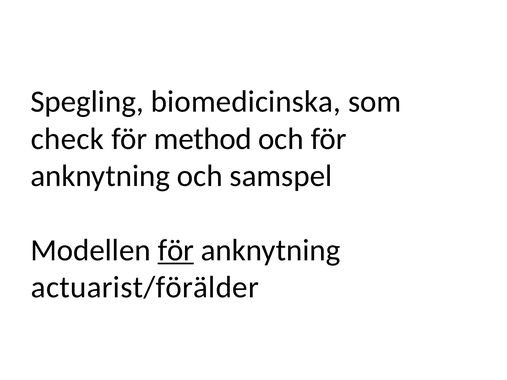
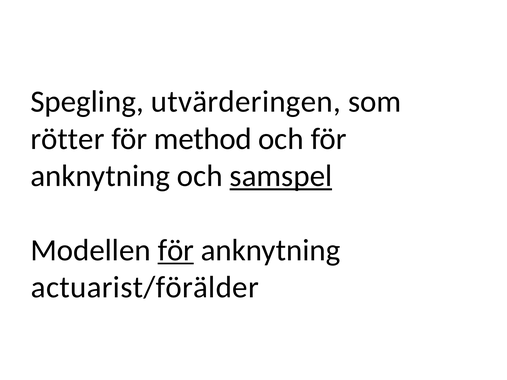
biomedicinska: biomedicinska -> utvärderingen (246, 102)
check: check -> rötter (67, 139)
samspel underline: none -> present (281, 176)
